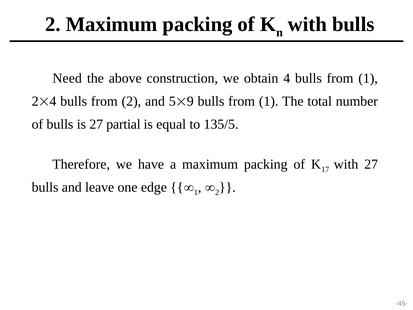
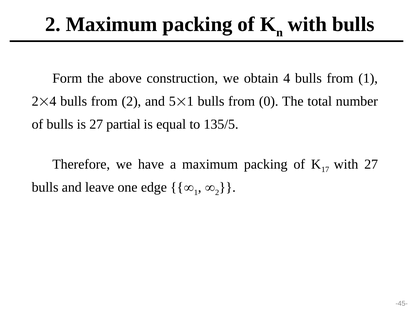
Need: Need -> Form (67, 78)
9: 9 -> 1 (190, 101)
1: 1 -> 0 (269, 101)
